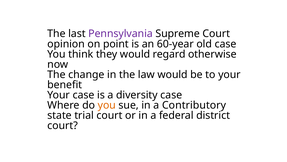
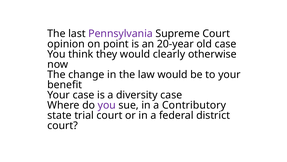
60-year: 60-year -> 20-year (175, 44)
regard: regard -> clearly (169, 54)
you colour: orange -> purple (107, 105)
